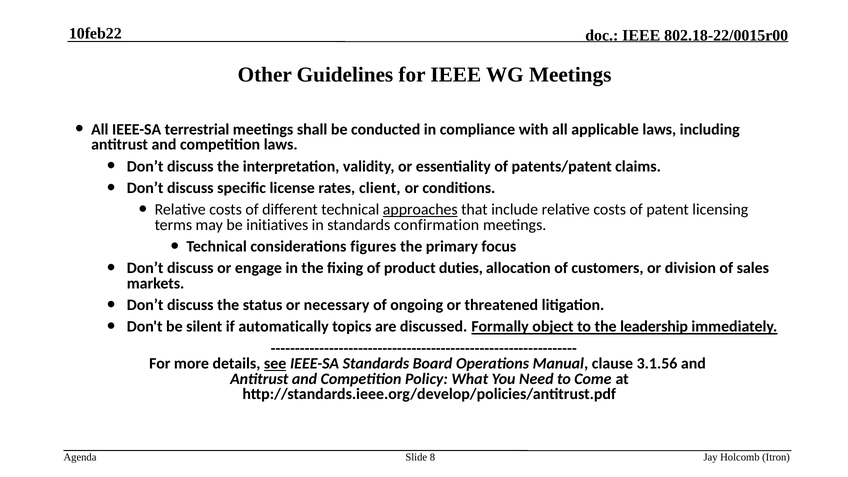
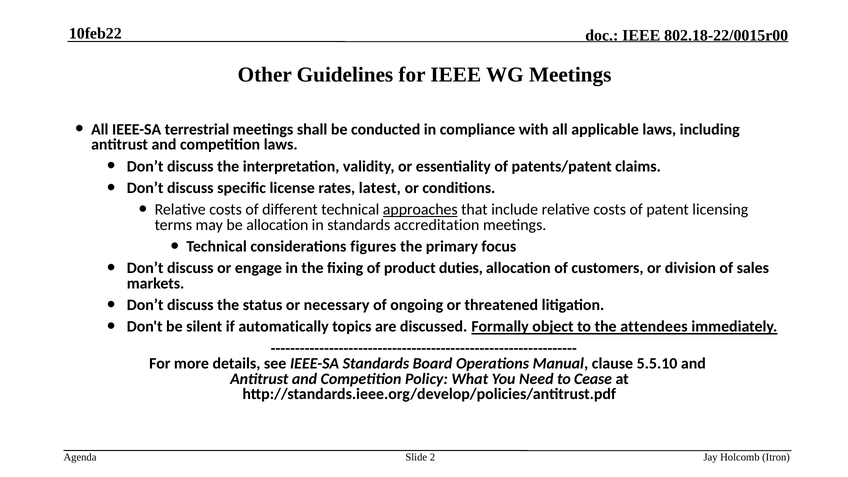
client: client -> latest (380, 188)
be initiatives: initiatives -> allocation (277, 225)
confirmation: confirmation -> accreditation (437, 225)
leadership: leadership -> attendees (654, 327)
see underline: present -> none (275, 364)
3.1.56: 3.1.56 -> 5.5.10 (657, 364)
Come: Come -> Cease (593, 379)
8: 8 -> 2 (432, 457)
